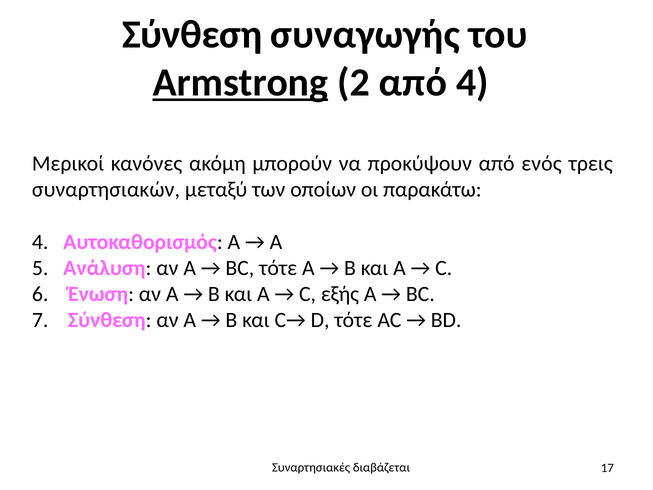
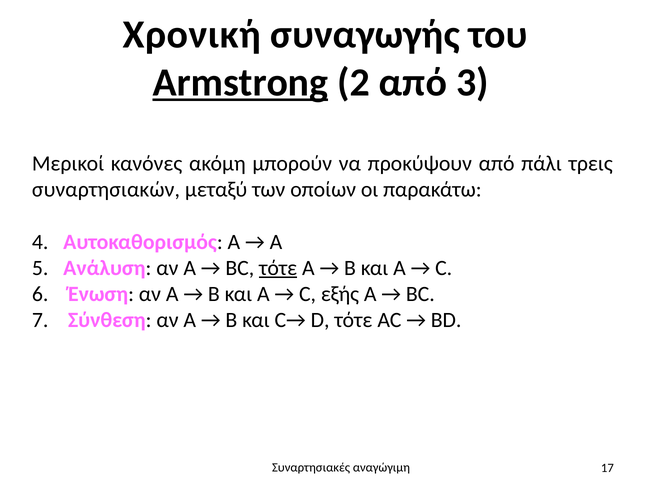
Σύνθεση: Σύνθεση -> Χρονική (192, 35)
από 4: 4 -> 3 (472, 83)
ενός: ενός -> πάλι (542, 163)
τότε underline: none -> present (278, 268)
διαβάζεται: διαβάζεται -> αναγώγιμη (381, 467)
